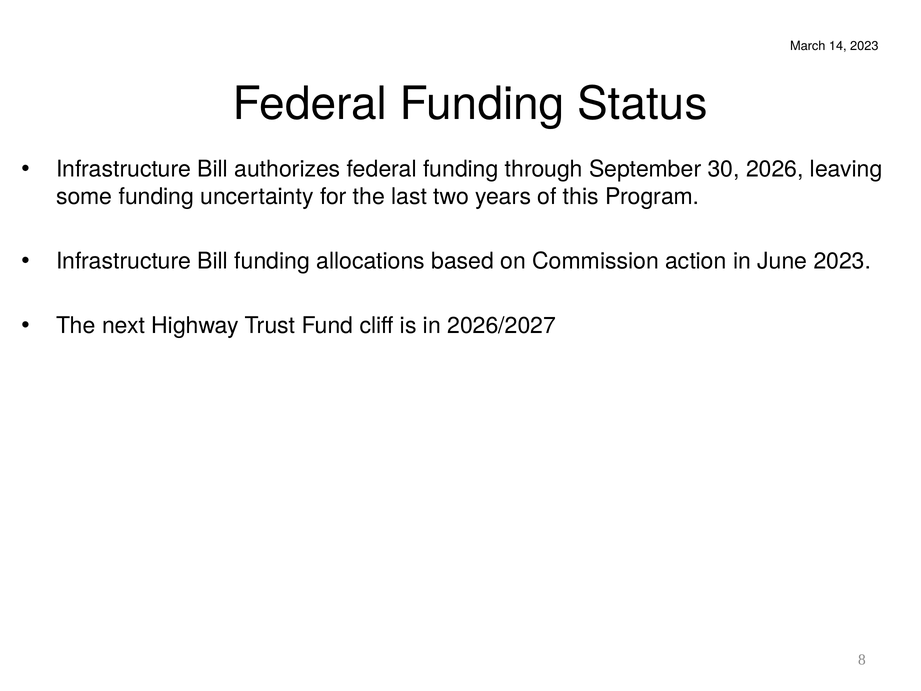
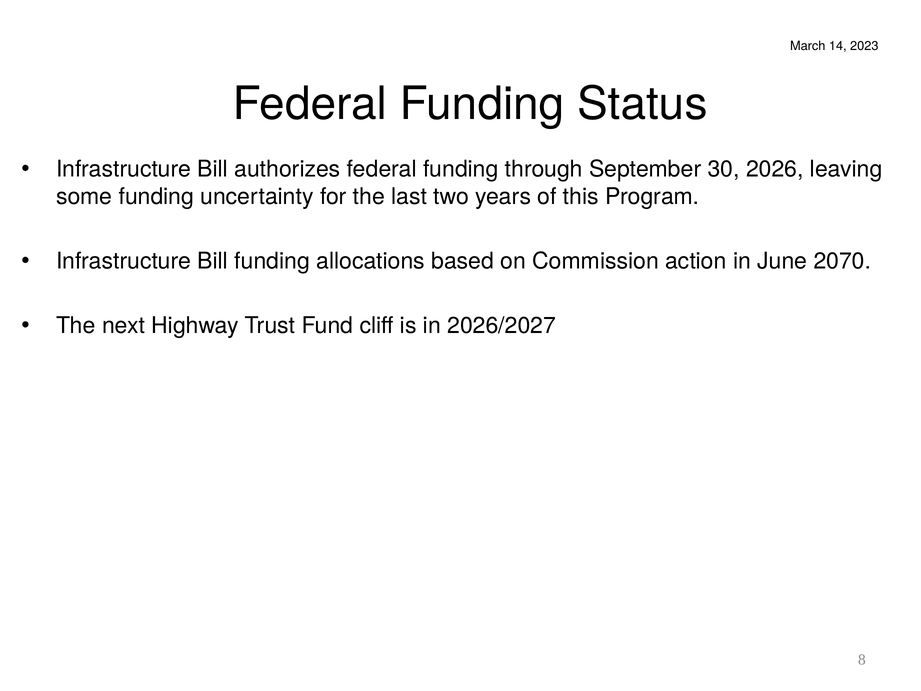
June 2023: 2023 -> 2070 (842, 261)
